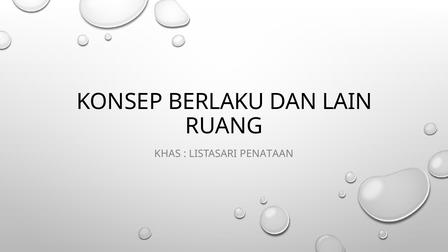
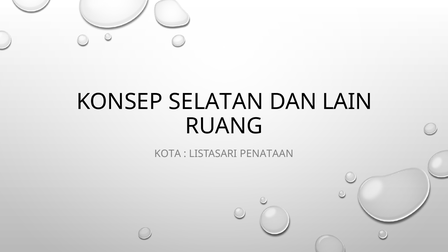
BERLAKU: BERLAKU -> SELATAN (216, 102)
KHAS: KHAS -> KOTA (168, 154)
